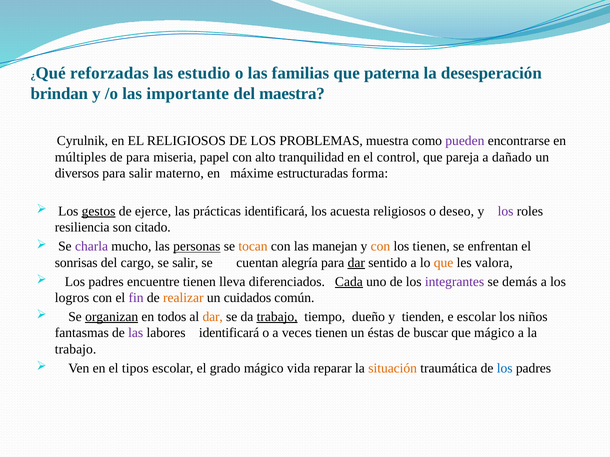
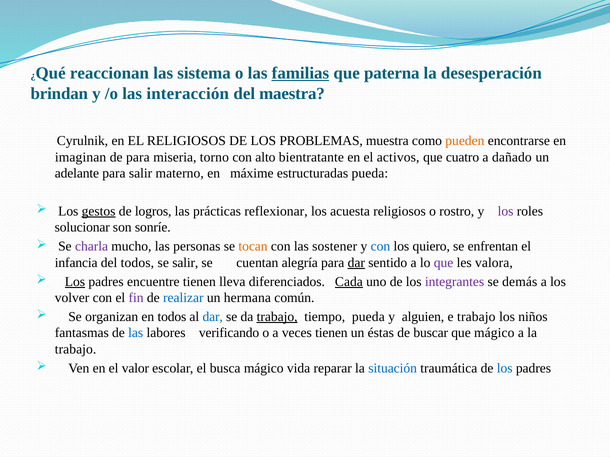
reforzadas: reforzadas -> reaccionan (109, 73)
estudio: estudio -> sistema (204, 73)
familias underline: none -> present (300, 73)
importante: importante -> interacción (188, 94)
pueden colour: purple -> orange (465, 141)
múltiples: múltiples -> imaginan (81, 157)
papel: papel -> torno (214, 157)
tranquilidad: tranquilidad -> bientratante (311, 157)
control: control -> activos (398, 157)
pareja: pareja -> cuatro (463, 157)
diversos: diversos -> adelante (77, 174)
estructuradas forma: forma -> pueda (370, 174)
ejerce: ejerce -> logros (153, 212)
prácticas identificará: identificará -> reflexionar (276, 212)
deseo: deseo -> rostro (457, 212)
resiliencia: resiliencia -> solucionar (82, 228)
citado: citado -> sonríe (153, 228)
personas underline: present -> none (197, 247)
manejan: manejan -> sostener (335, 247)
con colour: orange -> blue (380, 247)
los tienen: tienen -> quiero (431, 247)
sonrisas: sonrisas -> infancia (76, 263)
del cargo: cargo -> todos (137, 263)
que colour: orange -> purple (444, 263)
Los underline: none -> present (75, 282)
logros: logros -> volver (72, 298)
realizar colour: orange -> blue (183, 298)
cuidados: cuidados -> hermana (247, 298)
organizan underline: present -> none (112, 317)
dar colour: orange -> blue (213, 317)
tiempo dueño: dueño -> pueda (368, 317)
tienden: tienden -> alguien (423, 317)
e escolar: escolar -> trabajo (476, 317)
las colour: purple -> blue (136, 333)
labores identificará: identificará -> verificando (229, 333)
tipos: tipos -> valor (135, 368)
grado: grado -> busca (225, 368)
situación colour: orange -> blue (393, 368)
